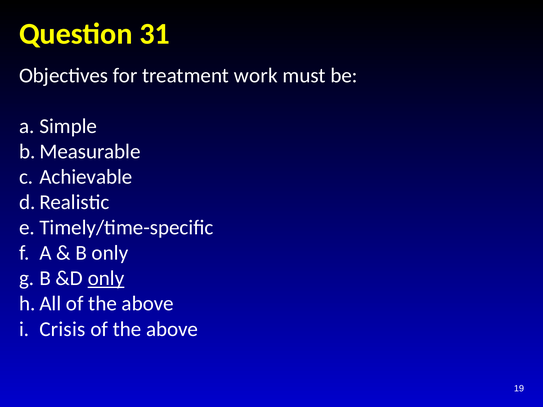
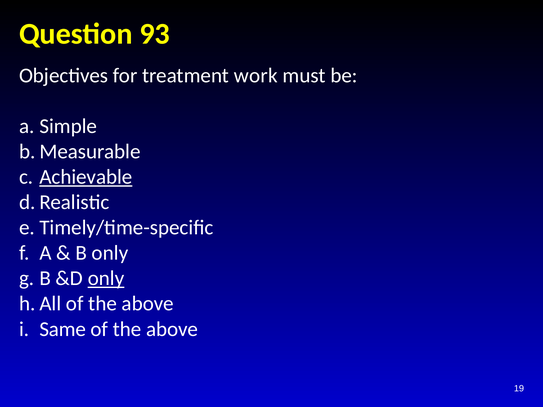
31: 31 -> 93 (155, 34)
Achievable underline: none -> present (86, 177)
Crisis: Crisis -> Same (63, 329)
